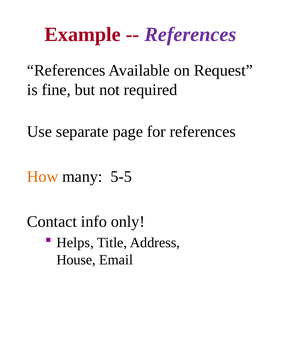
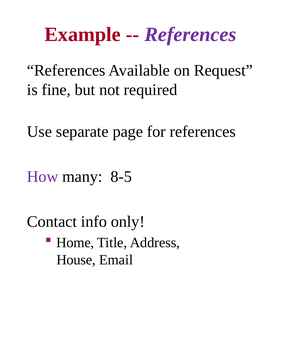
How colour: orange -> purple (43, 176)
5-5: 5-5 -> 8-5 (121, 176)
Helps: Helps -> Home (75, 242)
